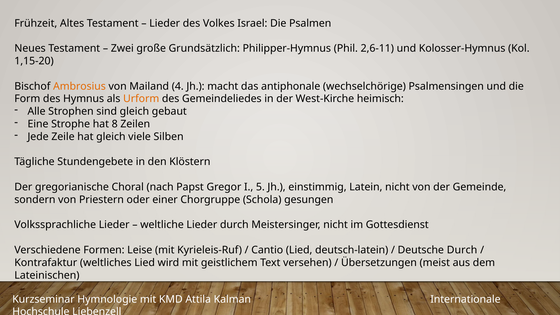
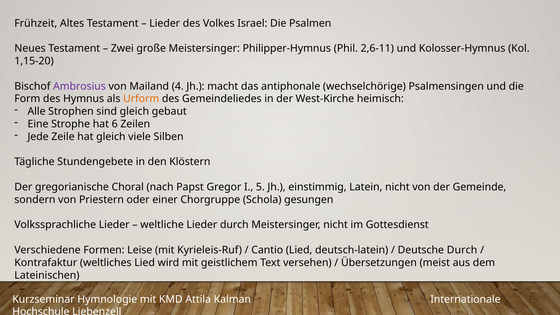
große Grundsätzlich: Grundsätzlich -> Meistersinger (204, 48)
Ambrosius colour: orange -> purple (79, 86)
8: 8 -> 6 (115, 124)
